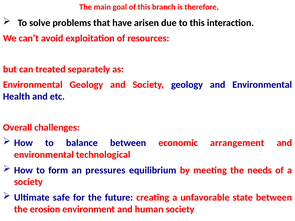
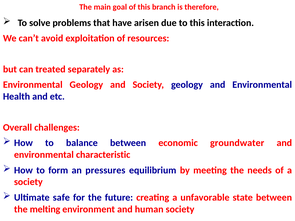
arrangement: arrangement -> groundwater (237, 143)
technological: technological -> characteristic (103, 155)
erosion: erosion -> melting (45, 209)
